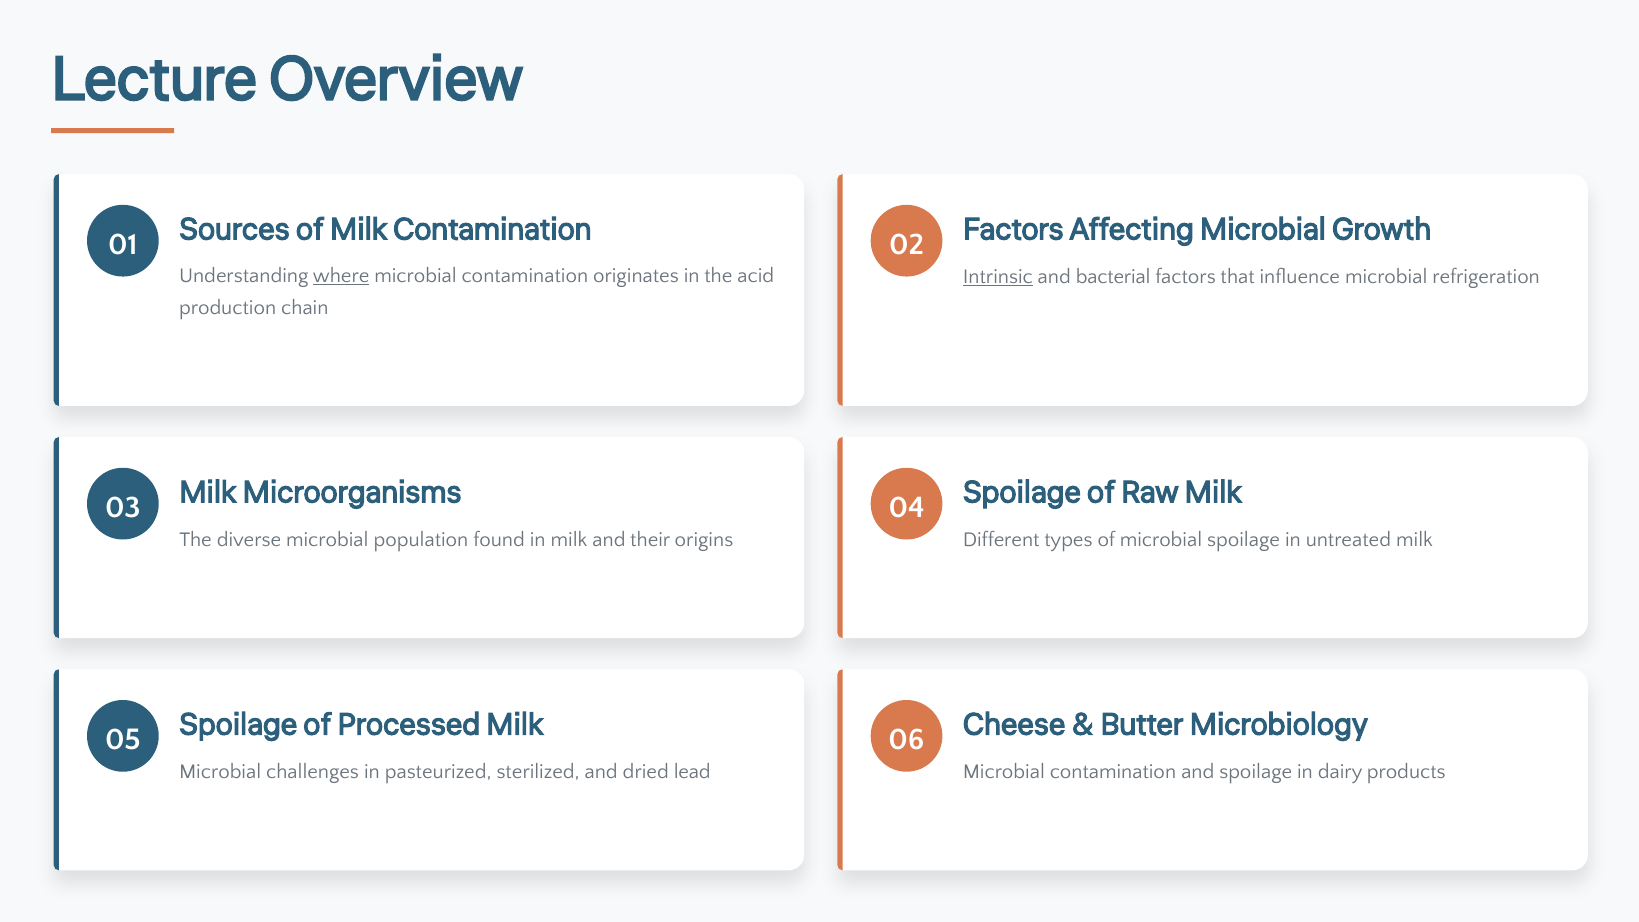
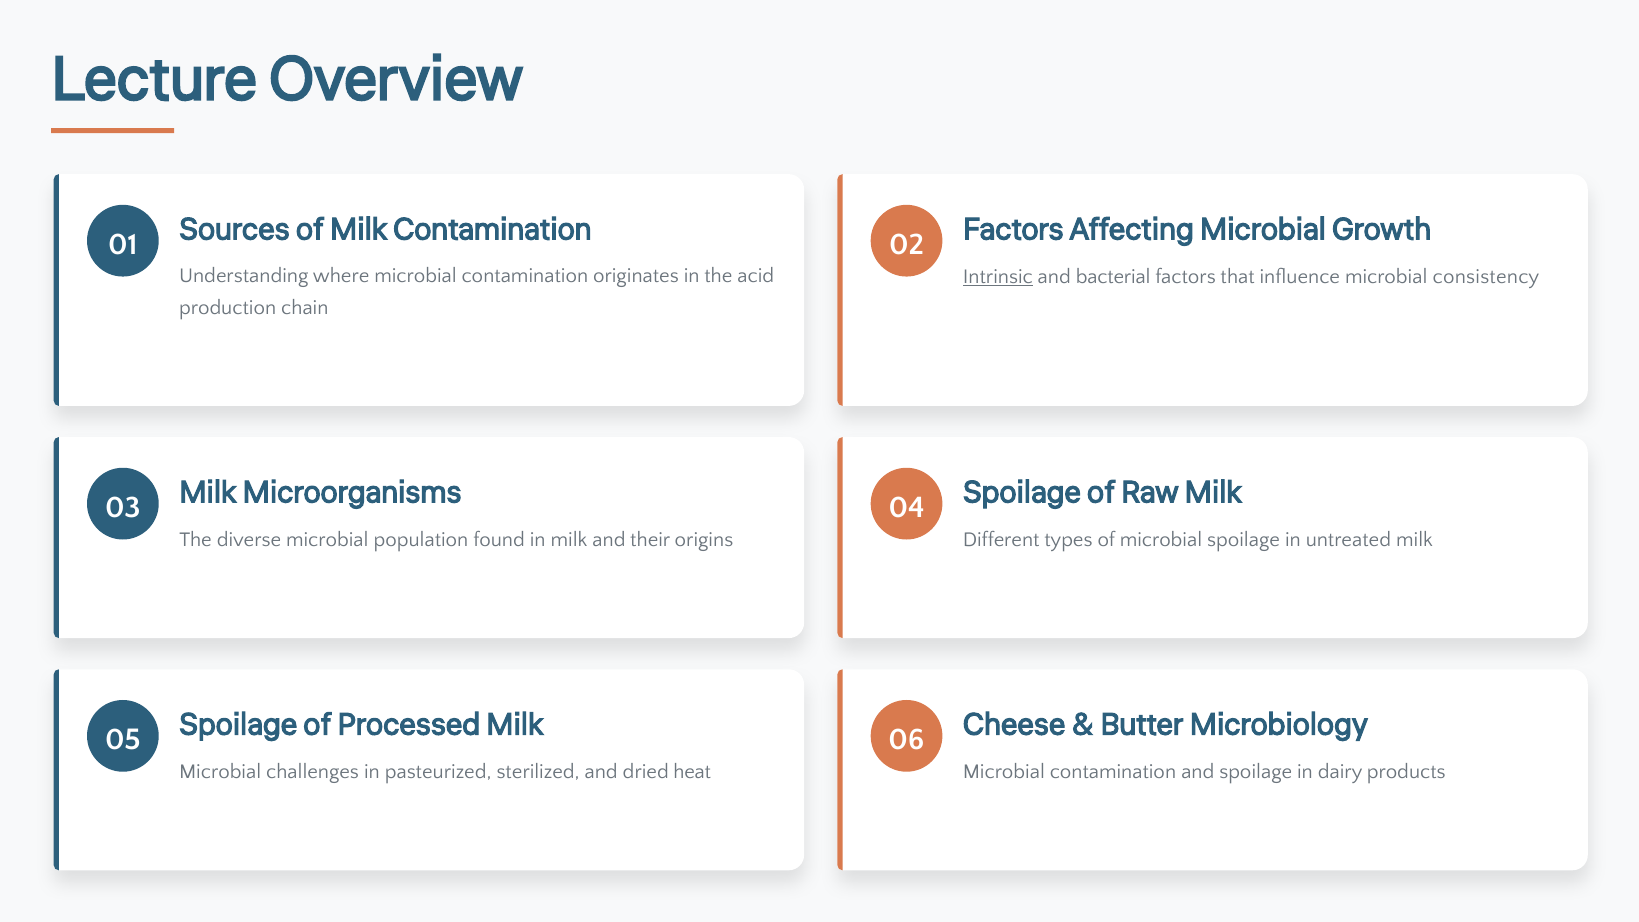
where underline: present -> none (341, 276)
refrigeration: refrigeration -> consistency (1486, 277)
lead: lead -> heat (692, 772)
